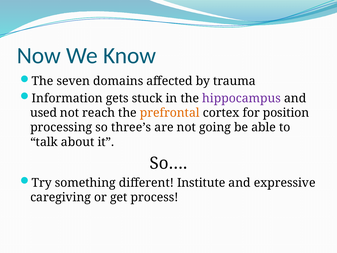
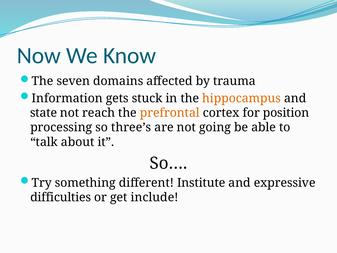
hippocampus colour: purple -> orange (242, 98)
used: used -> state (44, 113)
caregiving: caregiving -> difficulties (61, 197)
process: process -> include (155, 197)
